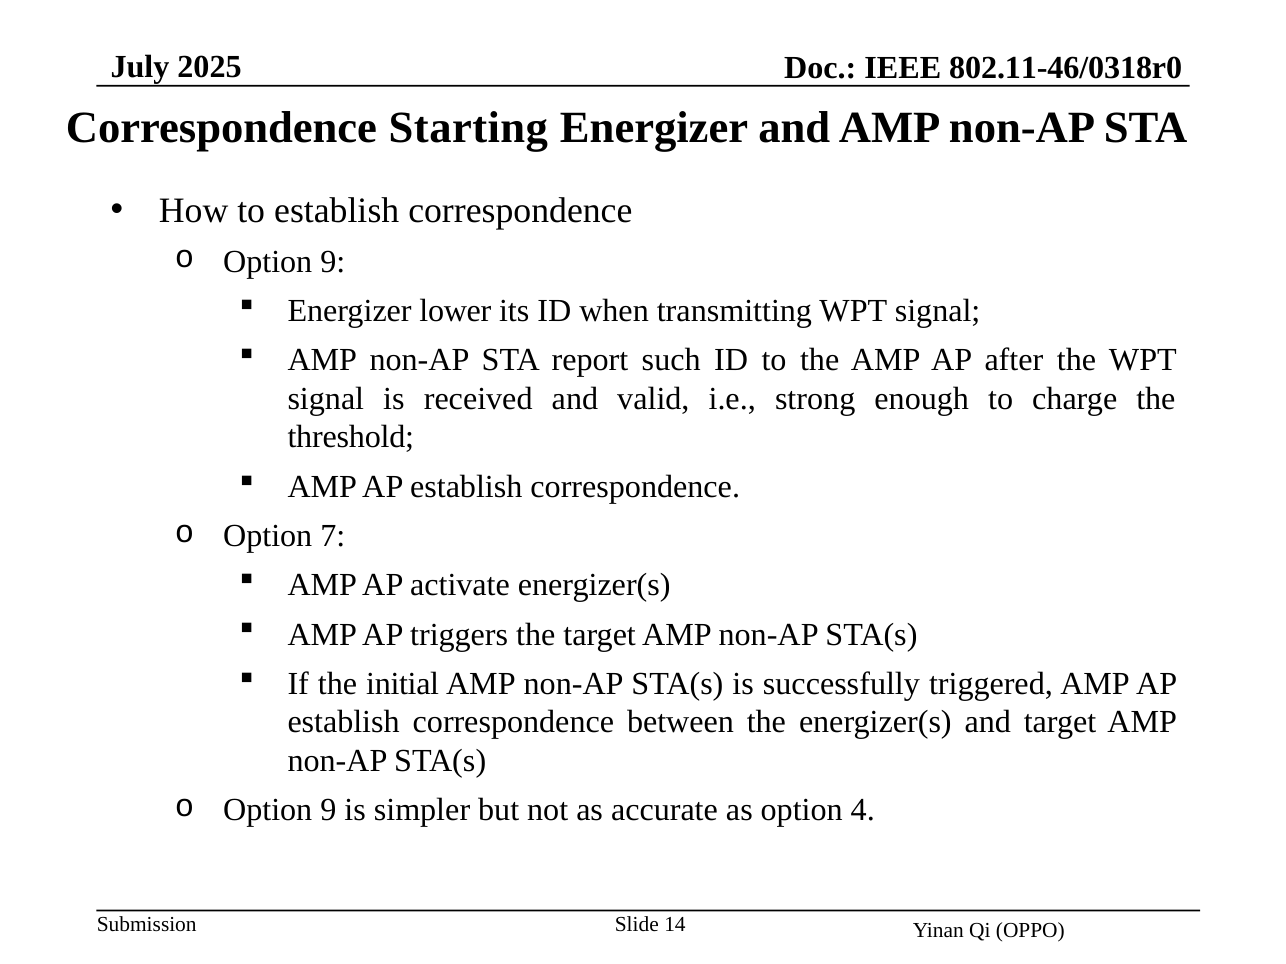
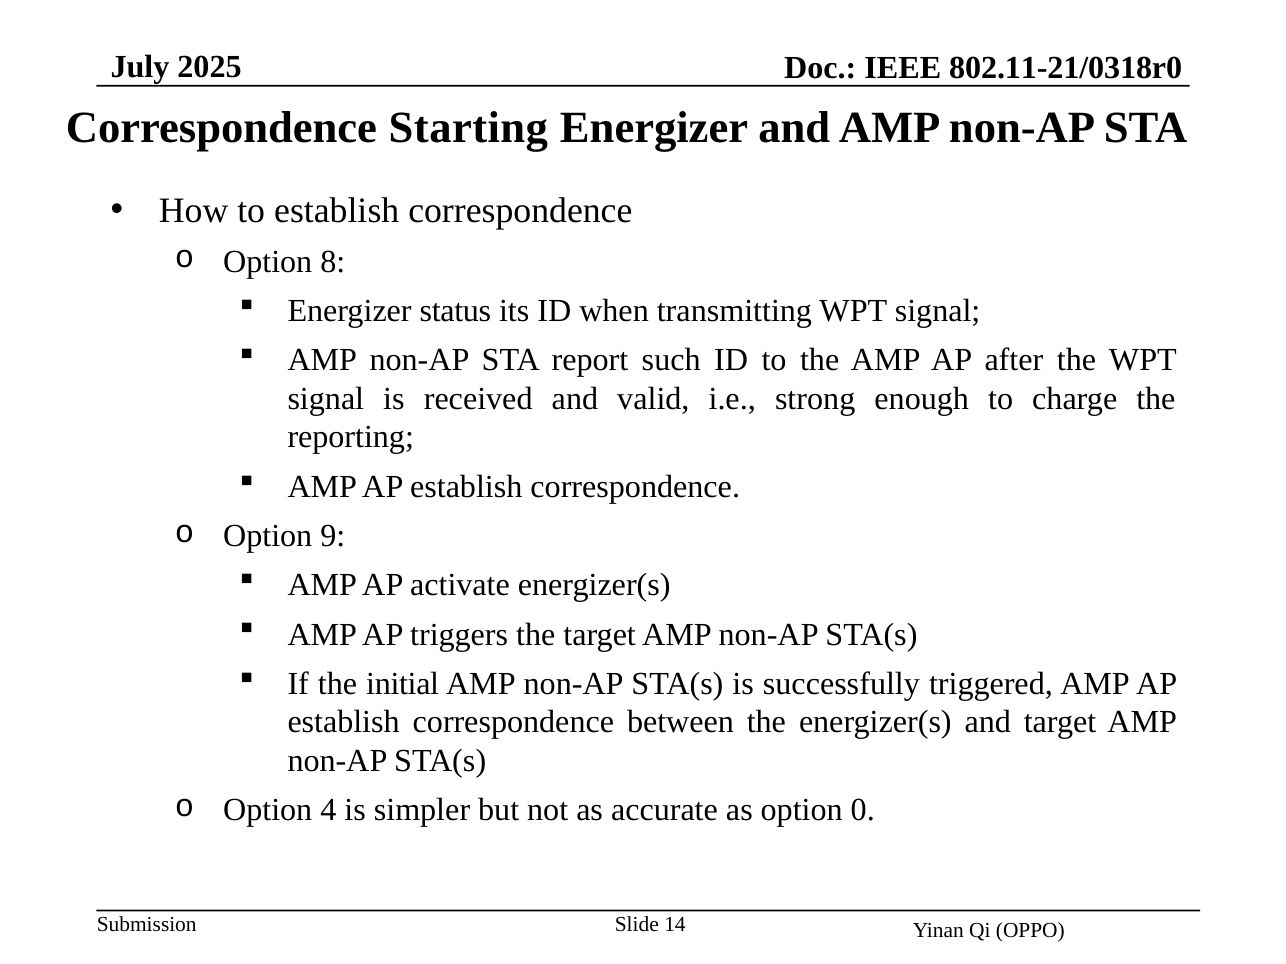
802.11-46/0318r0: 802.11-46/0318r0 -> 802.11-21/0318r0 (1066, 68)
9: 9 -> 8 (333, 262)
lower: lower -> status (455, 311)
threshold: threshold -> reporting (351, 438)
7: 7 -> 9 (333, 536)
9: 9 -> 4 (328, 811)
4: 4 -> 0 (863, 811)
